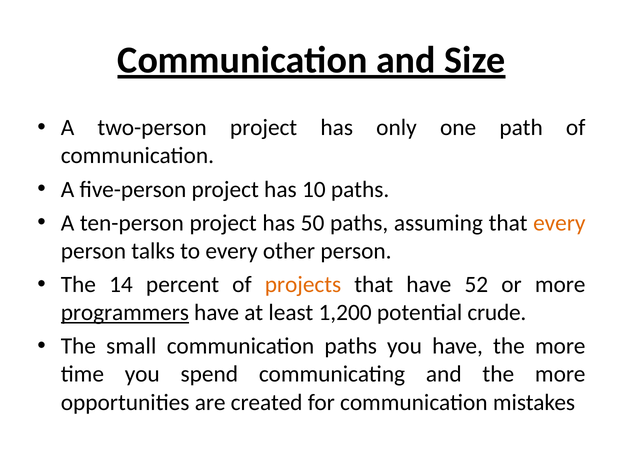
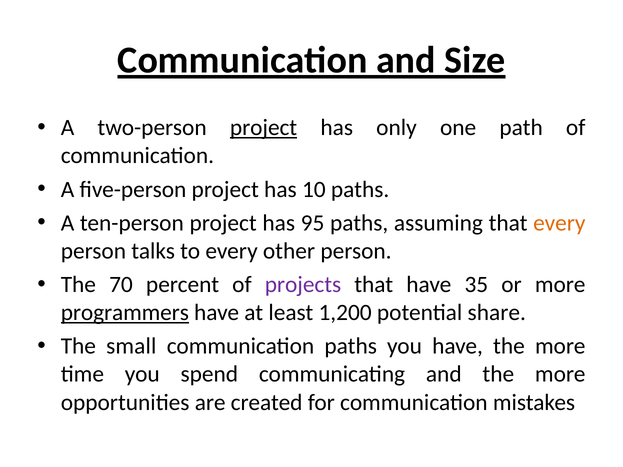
project underline: none -> present (264, 128)
50: 50 -> 95 (313, 223)
14: 14 -> 70 (121, 285)
projects colour: orange -> purple (303, 285)
52: 52 -> 35 (476, 285)
crude: crude -> share (497, 313)
